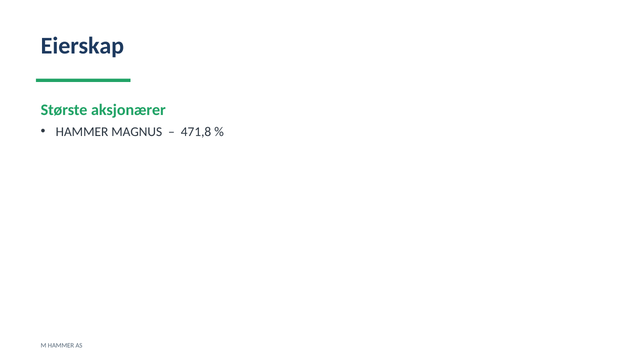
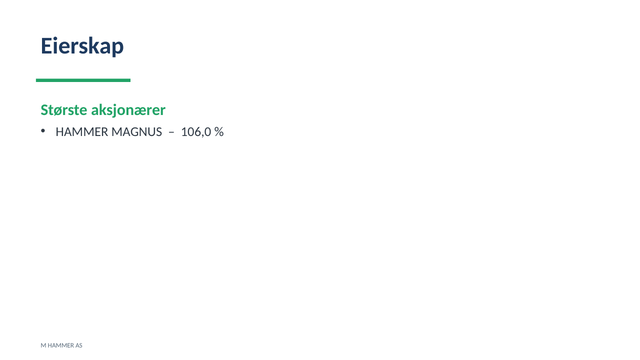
471,8: 471,8 -> 106,0 (196, 132)
